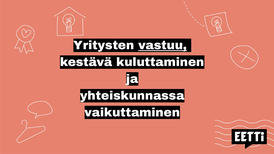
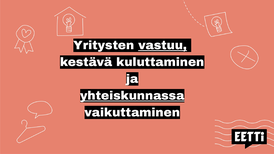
yhteiskunnassa underline: none -> present (132, 96)
